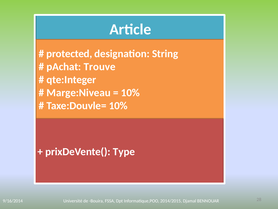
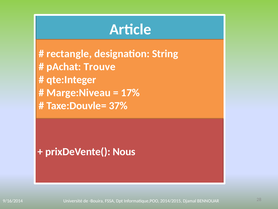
protected: protected -> rectangle (69, 54)
10%: 10% -> 17% (130, 92)
Taxe:Douvle= 10%: 10% -> 37% (118, 105)
Type: Type -> Nous (124, 151)
